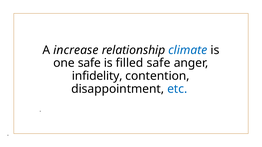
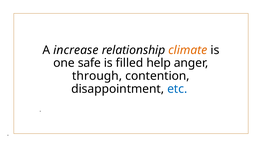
climate colour: blue -> orange (188, 50)
filled safe: safe -> help (159, 63)
infidelity: infidelity -> through (97, 76)
